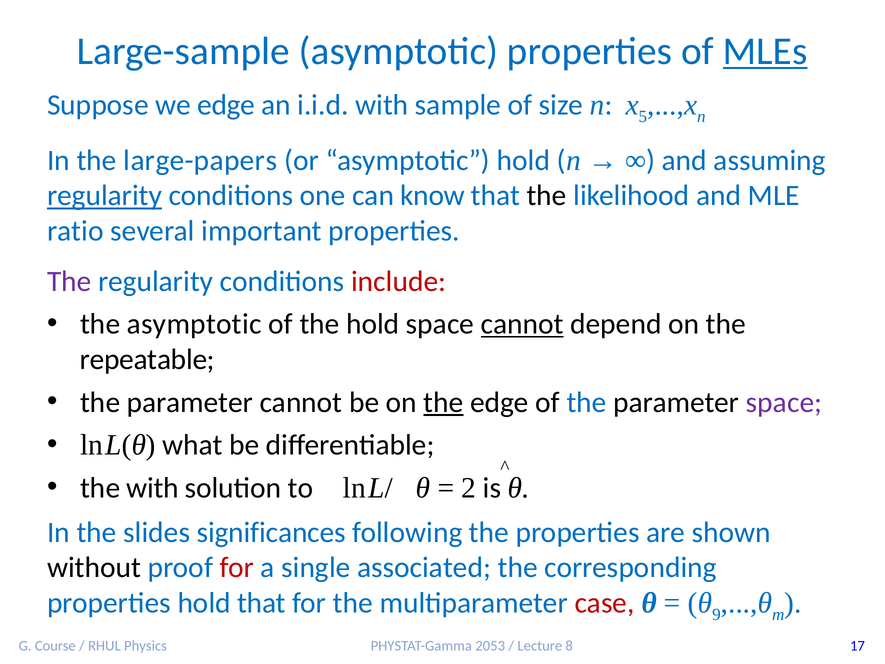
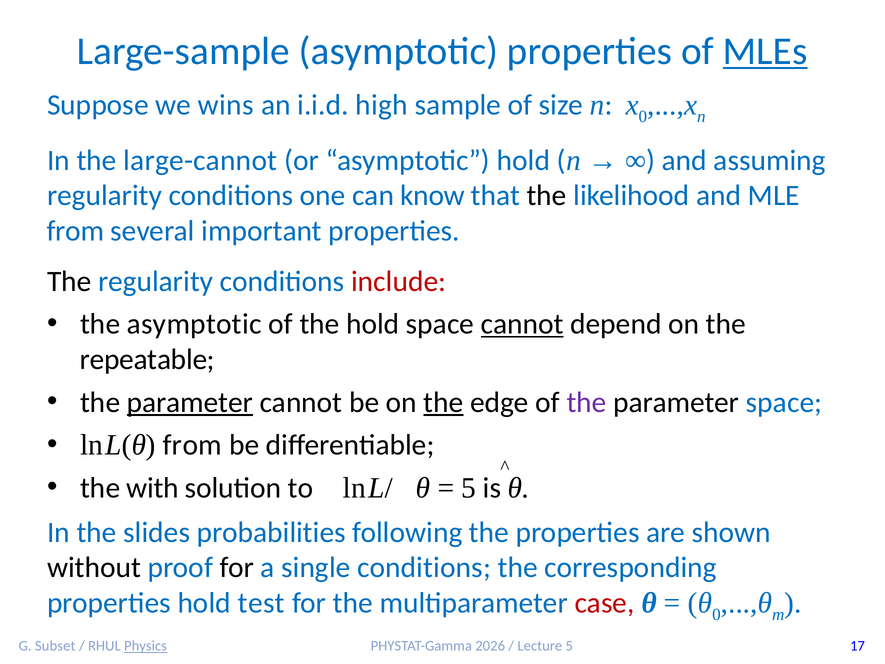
we edge: edge -> wins (226, 105)
i.i.d with: with -> high (382, 105)
5: 5 -> 0 (643, 117)
large-papers: large-papers -> large-cannot (200, 160)
regularity underline: present -> none (105, 196)
ratio: ratio -> from (76, 231)
The colour: purple -> black (69, 281)
parameter underline: none -> present (190, 402)
the colour: blue -> purple (587, 402)
space colour: purple -> blue (784, 402)
L(θ what: what -> from (192, 445)
2: 2 -> 5 (469, 488)
significances: significances -> probabilities (271, 532)
for colour: red -> black (237, 567)
single associated: associated -> conditions (424, 567)
hold that: that -> test (261, 603)
θ 9: 9 -> 0 (716, 614)
Course: Course -> Subset (55, 646)
Physics underline: none -> present (146, 646)
2053: 2053 -> 2026 (490, 646)
Lecture 8: 8 -> 5 (569, 646)
